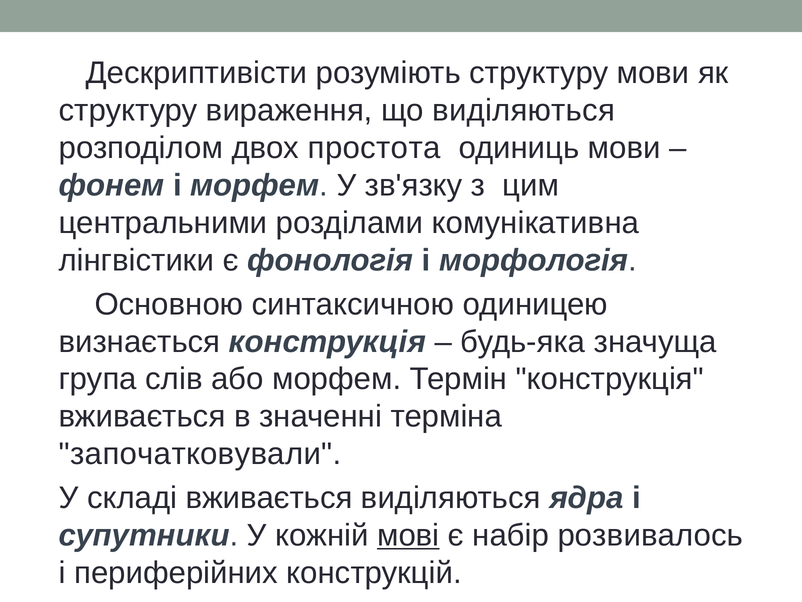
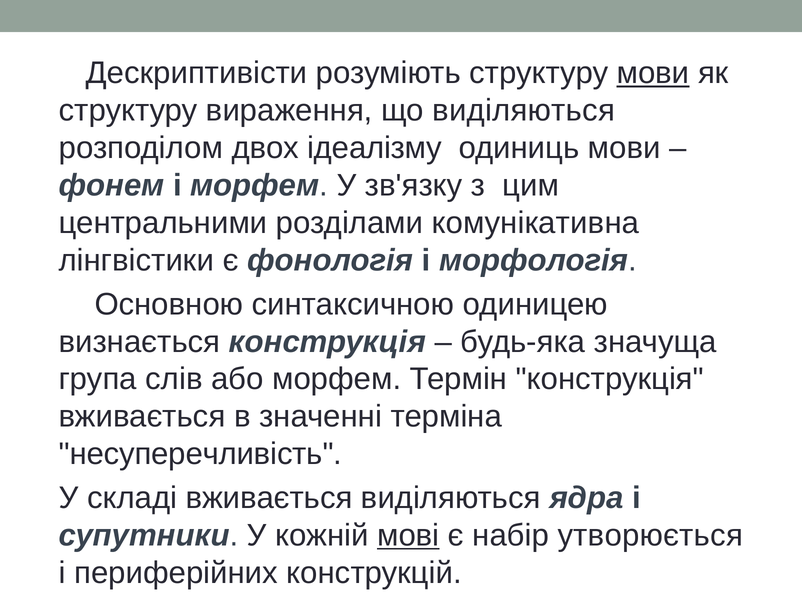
мови underline: none -> present (653, 73)
простота: простота -> ідеалізму (374, 148)
започатковували: започатковували -> несуперечливість (200, 454)
розвивалось: розвивалось -> утворюється (650, 535)
